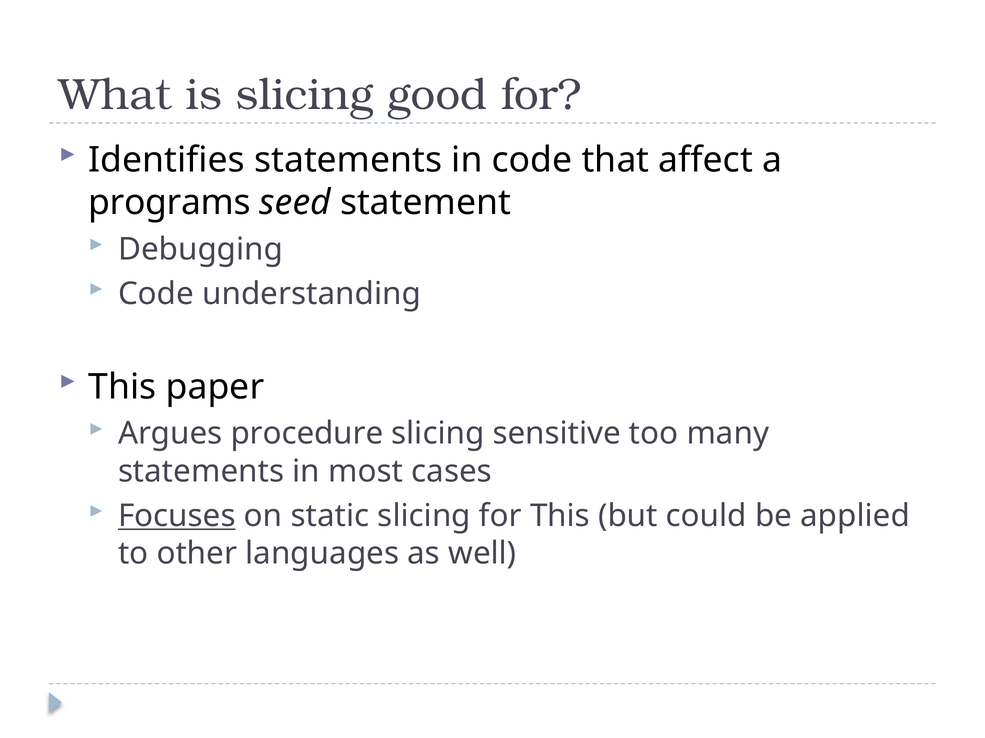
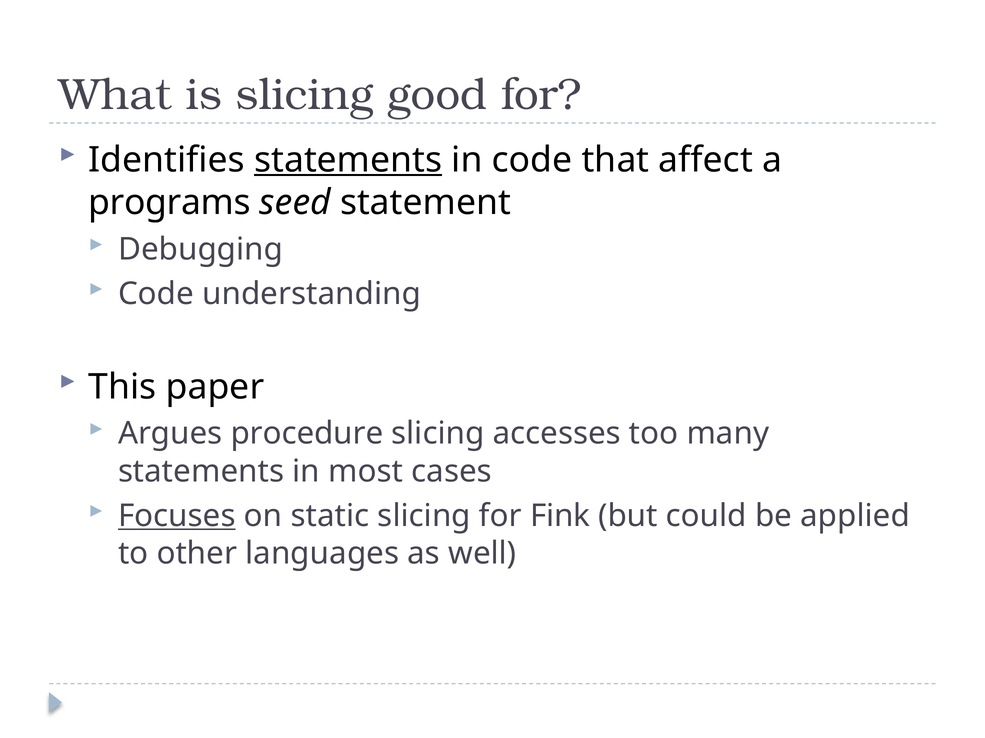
statements underline: none -> present (348, 160)
sensitive: sensitive -> accesses (557, 434)
for This: This -> Fink (560, 516)
